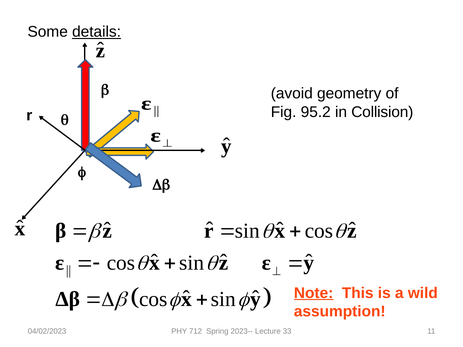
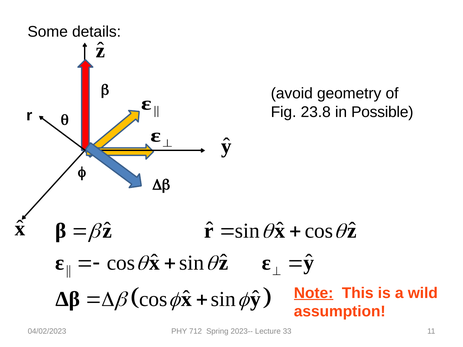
details underline: present -> none (97, 32)
95.2: 95.2 -> 23.8 (316, 112)
Collision: Collision -> Possible (382, 112)
